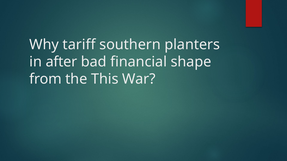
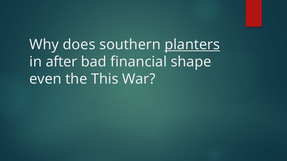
tariff: tariff -> does (79, 45)
planters underline: none -> present (192, 45)
from: from -> even (45, 79)
